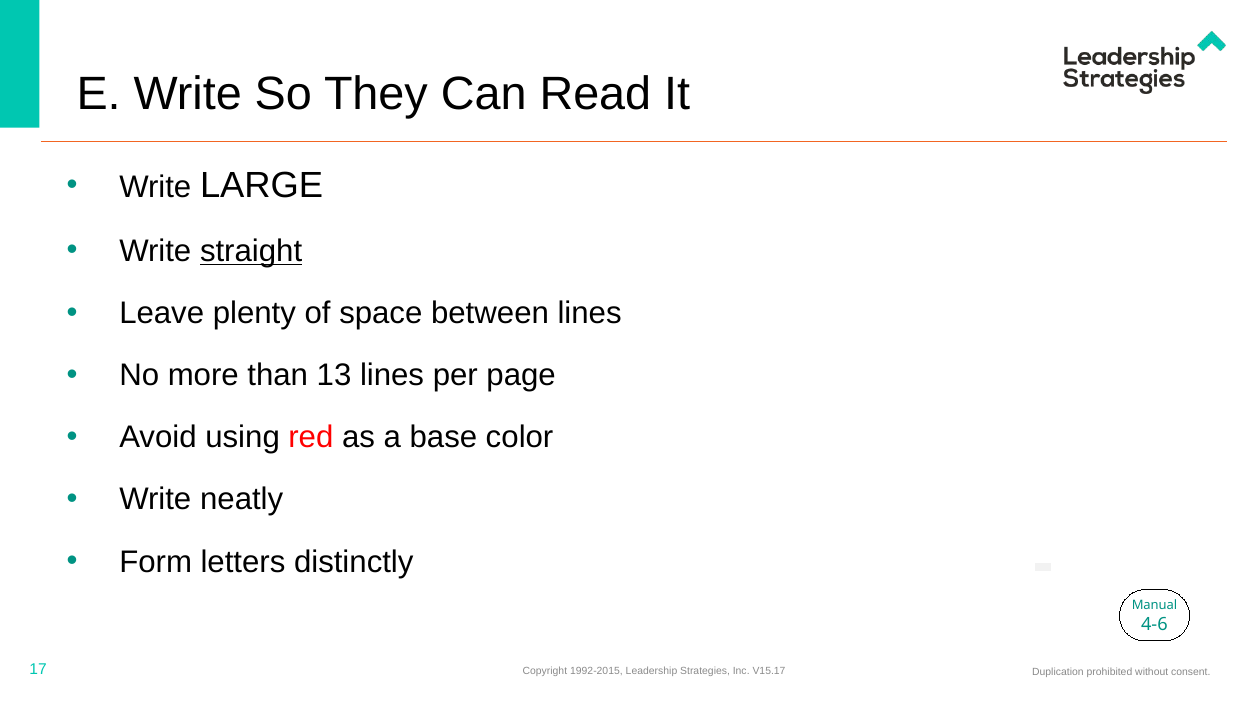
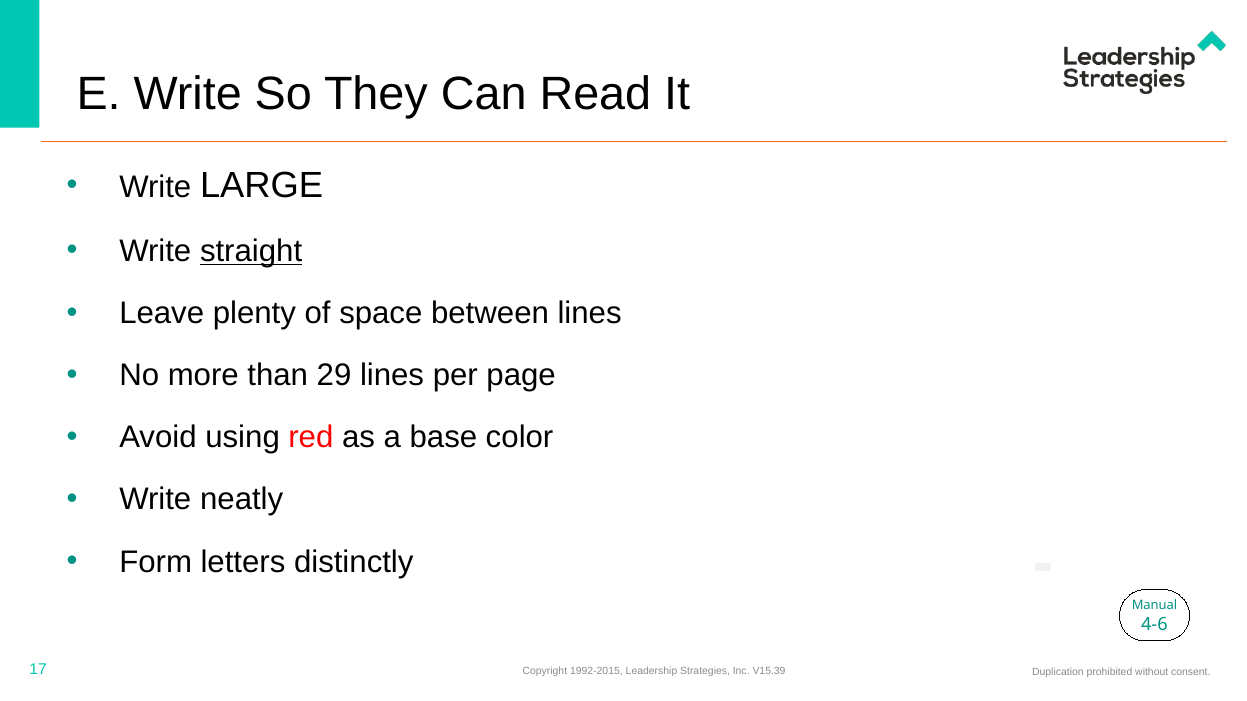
13: 13 -> 29 (334, 375)
V15.17: V15.17 -> V15.39 (769, 672)
